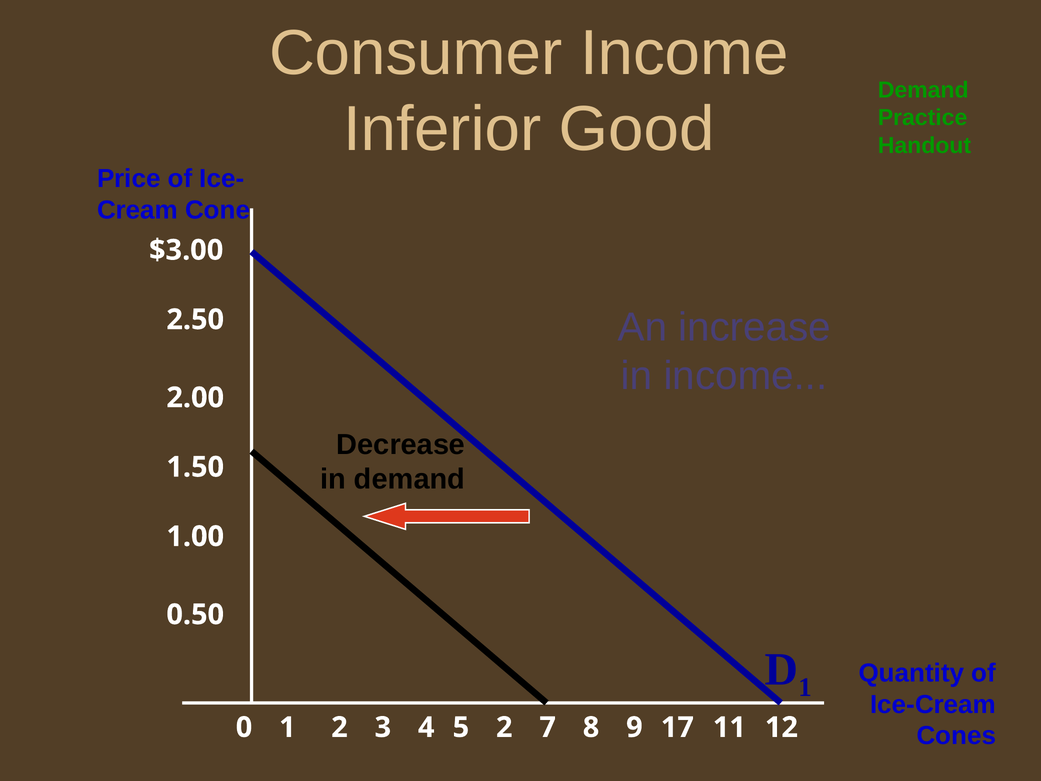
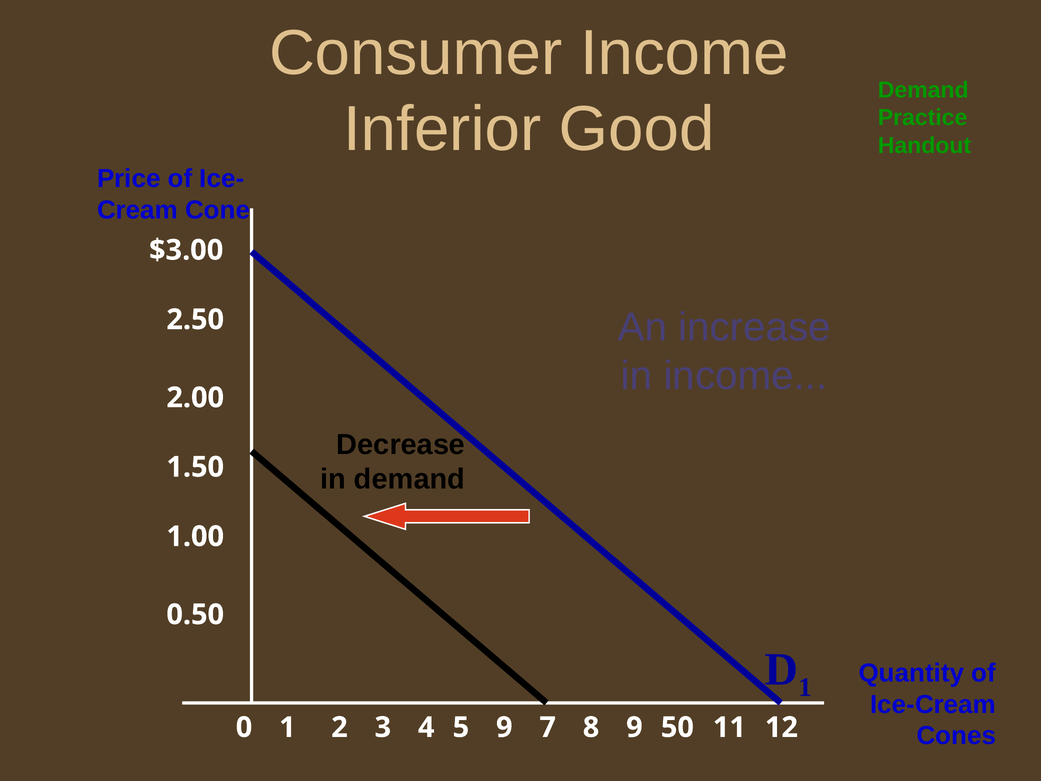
5 2: 2 -> 9 (504, 727)
17: 17 -> 50 (677, 727)
